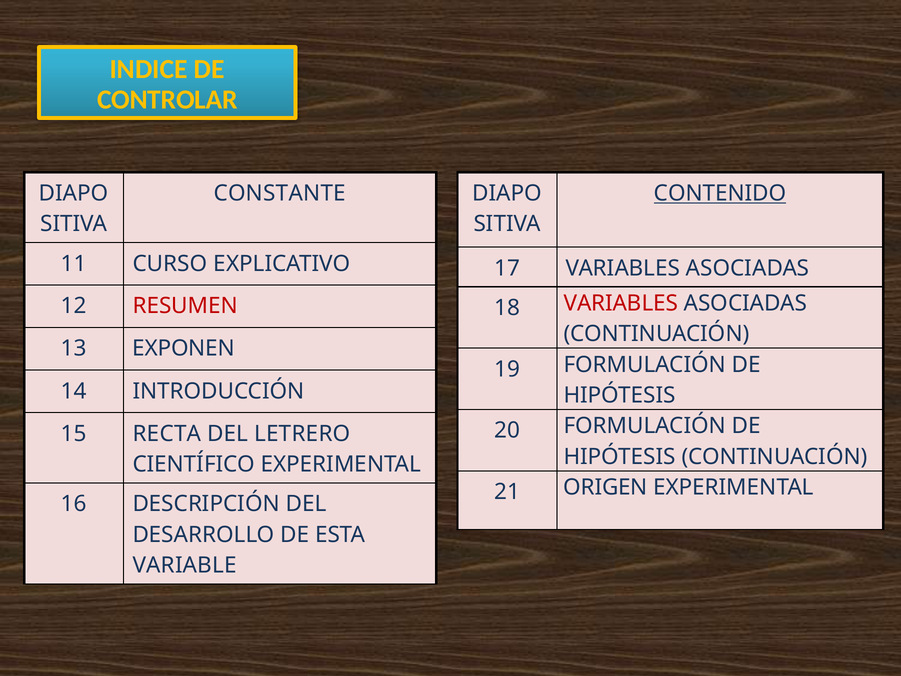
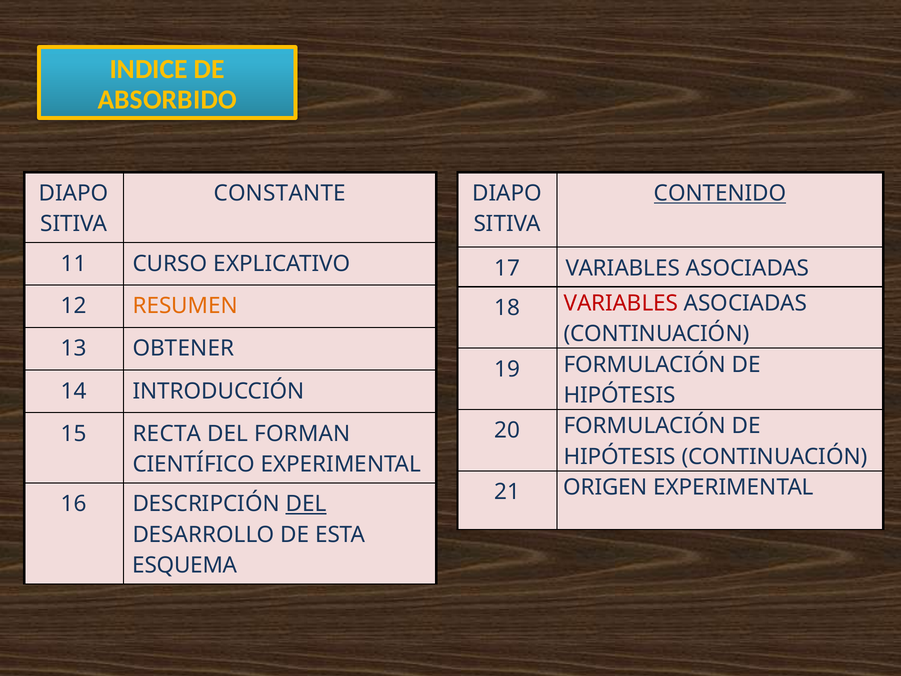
CONTROLAR: CONTROLAR -> ABSORBIDO (167, 99)
RESUMEN colour: red -> orange (185, 306)
EXPONEN: EXPONEN -> OBTENER (183, 348)
LETRERO: LETRERO -> FORMAN (302, 433)
DEL underline: none -> present (306, 504)
VARIABLE: VARIABLE -> ESQUEMA (185, 565)
